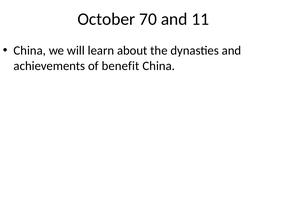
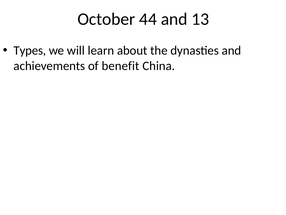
70: 70 -> 44 (148, 19)
11: 11 -> 13 (200, 19)
China: China -> Types (30, 50)
